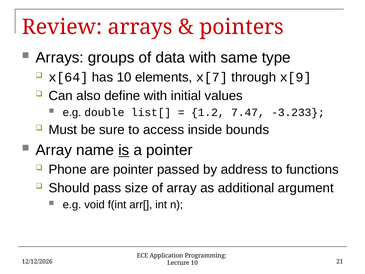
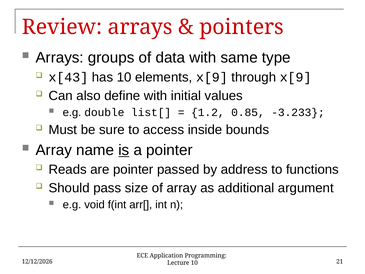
x[64: x[64 -> x[43 (68, 77)
elements x[7: x[7 -> x[9 (212, 77)
7.47: 7.47 -> 0.85 (248, 112)
Phone: Phone -> Reads (68, 169)
